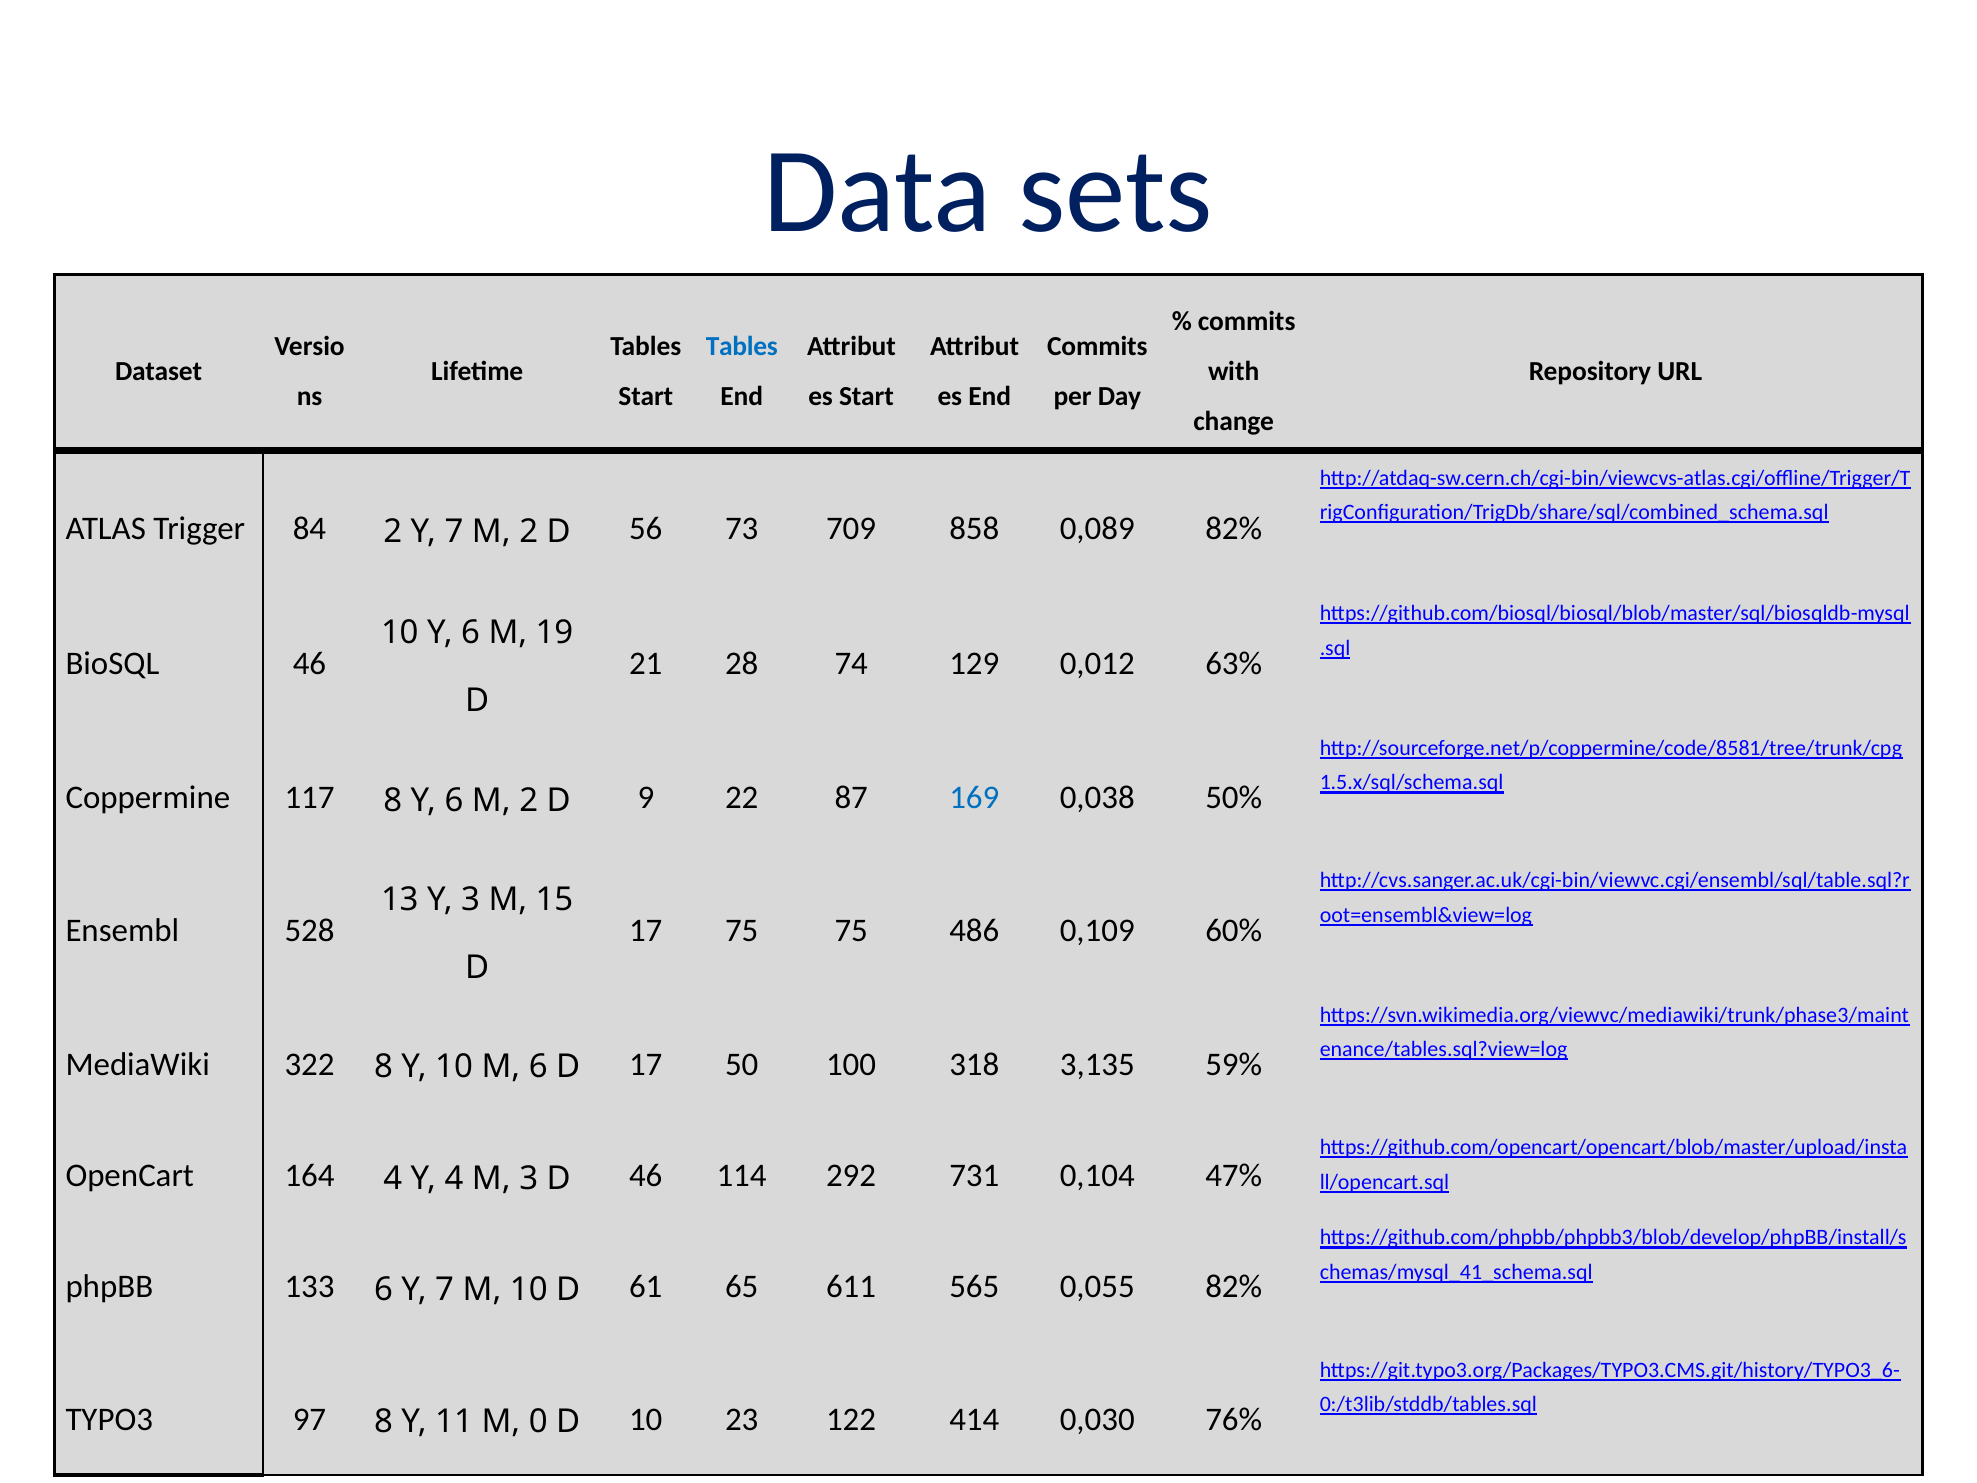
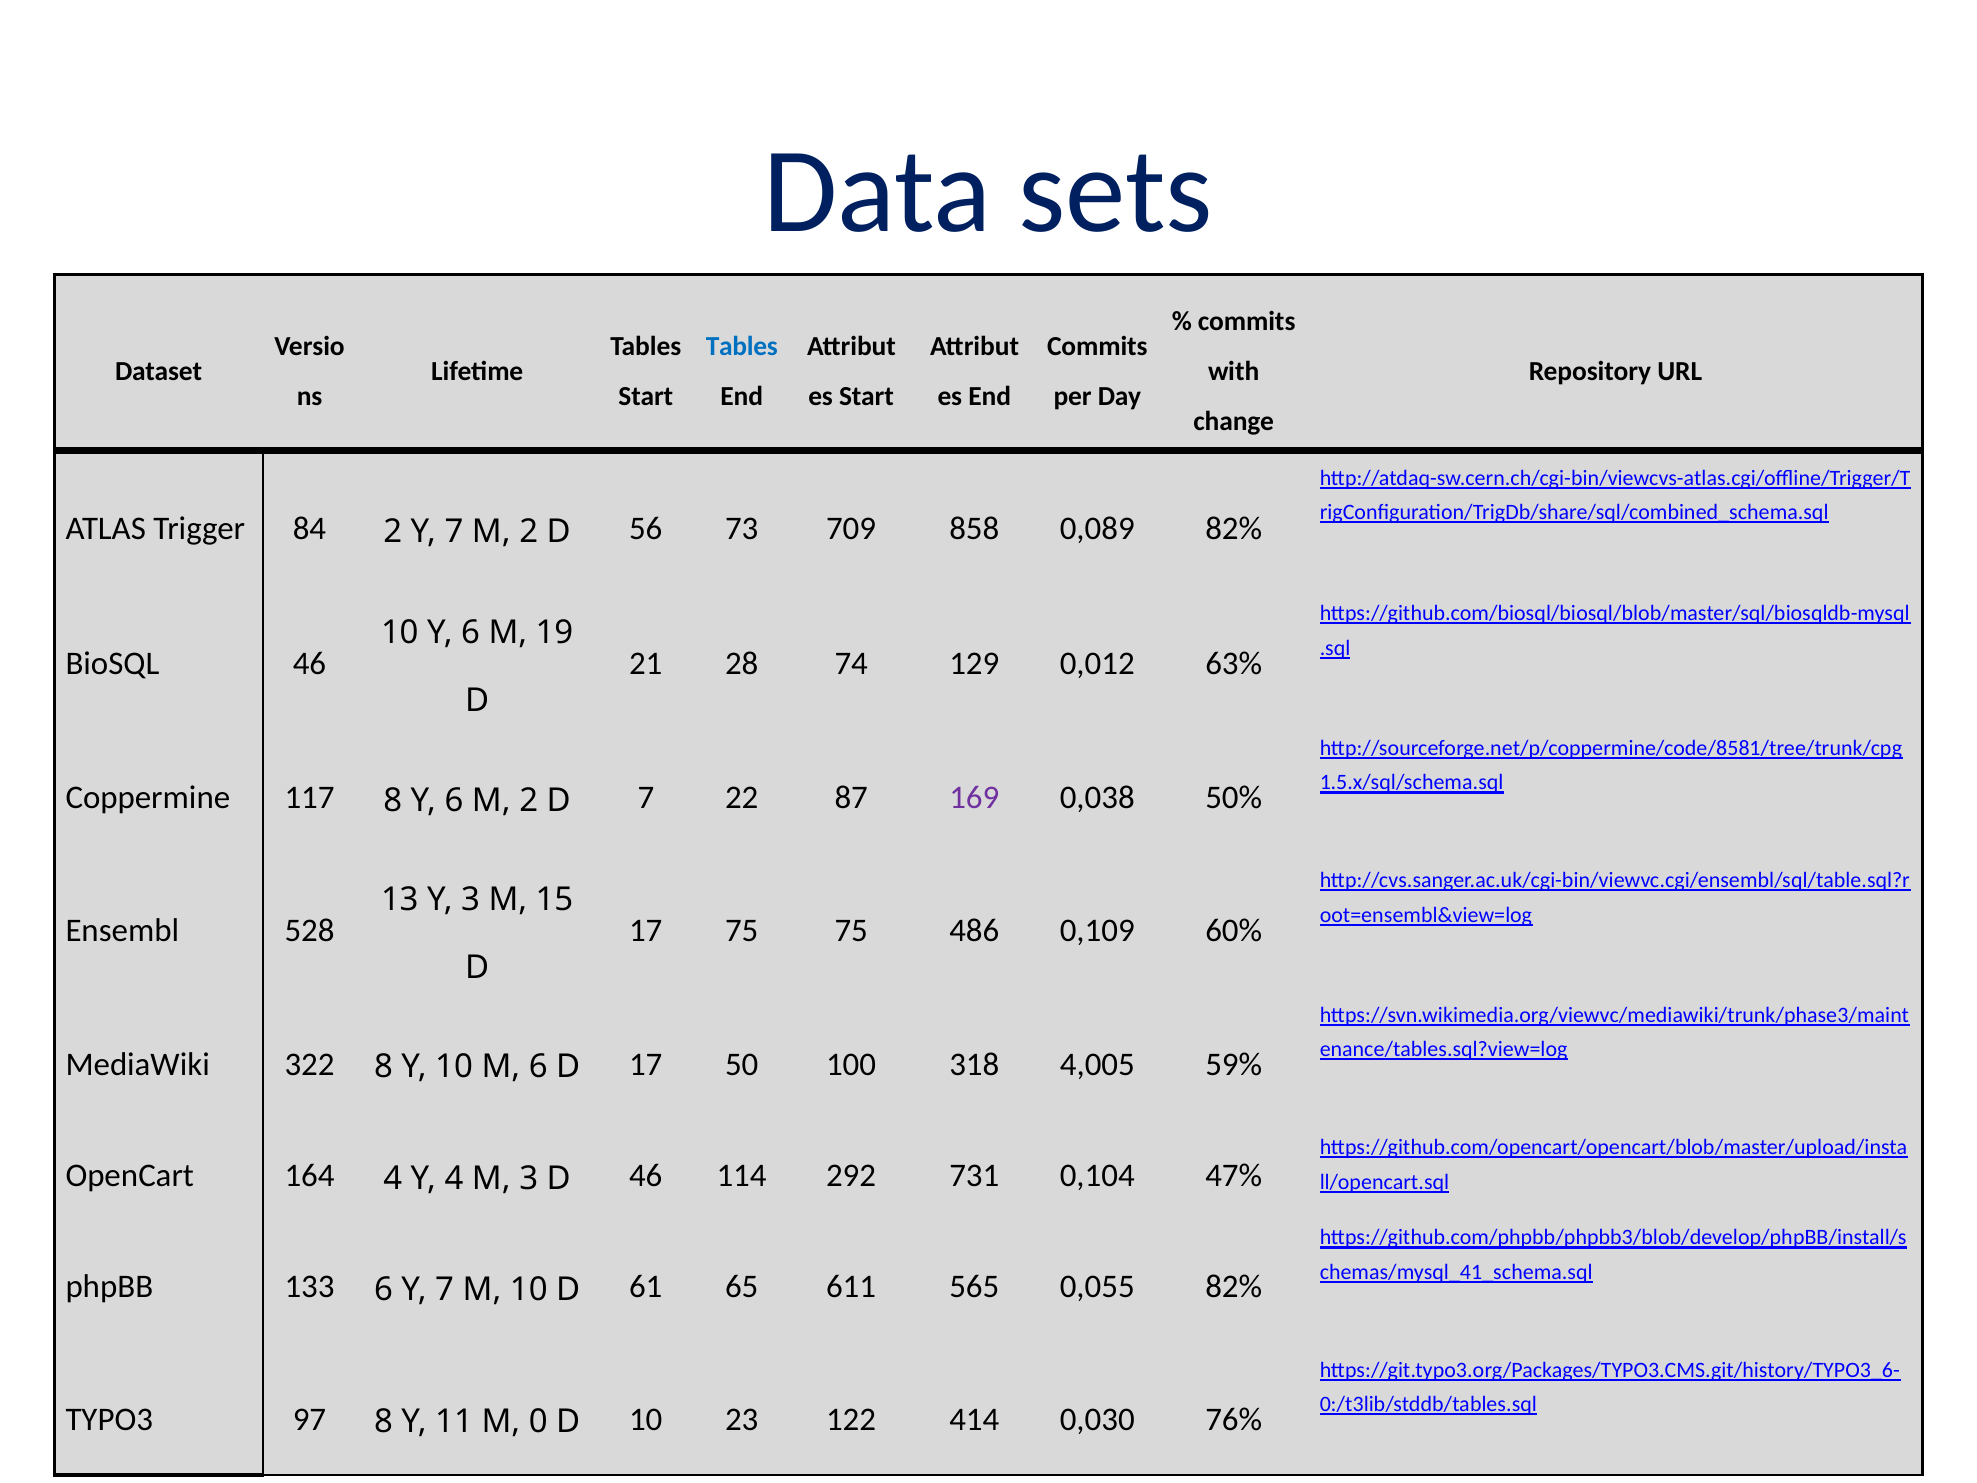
D 9: 9 -> 7 (646, 797)
169 colour: blue -> purple (974, 797)
3,135: 3,135 -> 4,005 (1097, 1064)
